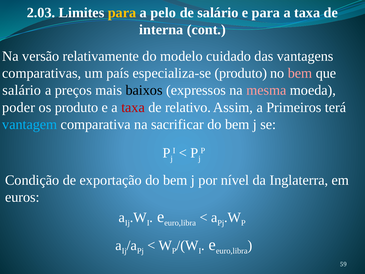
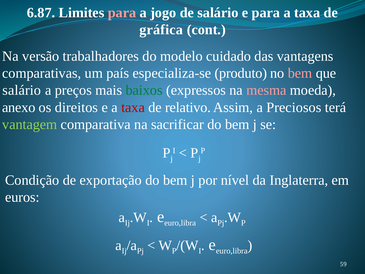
2.03: 2.03 -> 6.87 (41, 13)
para colour: yellow -> pink (122, 13)
pelo: pelo -> jogo (163, 13)
interna: interna -> gráfica (161, 30)
relativamente: relativamente -> trabalhadores (101, 56)
baixos colour: black -> green (144, 90)
poder: poder -> anexo (19, 107)
os produto: produto -> direitos (76, 107)
Primeiros: Primeiros -> Preciosos (294, 107)
vantagem colour: light blue -> light green (30, 124)
